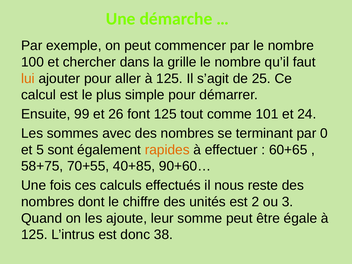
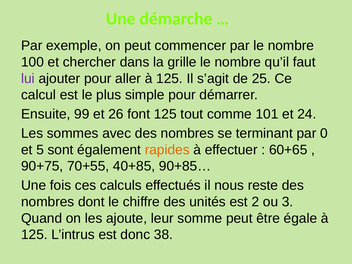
lui colour: orange -> purple (28, 79)
58+75: 58+75 -> 90+75 (42, 166)
90+60…: 90+60… -> 90+85… (185, 166)
